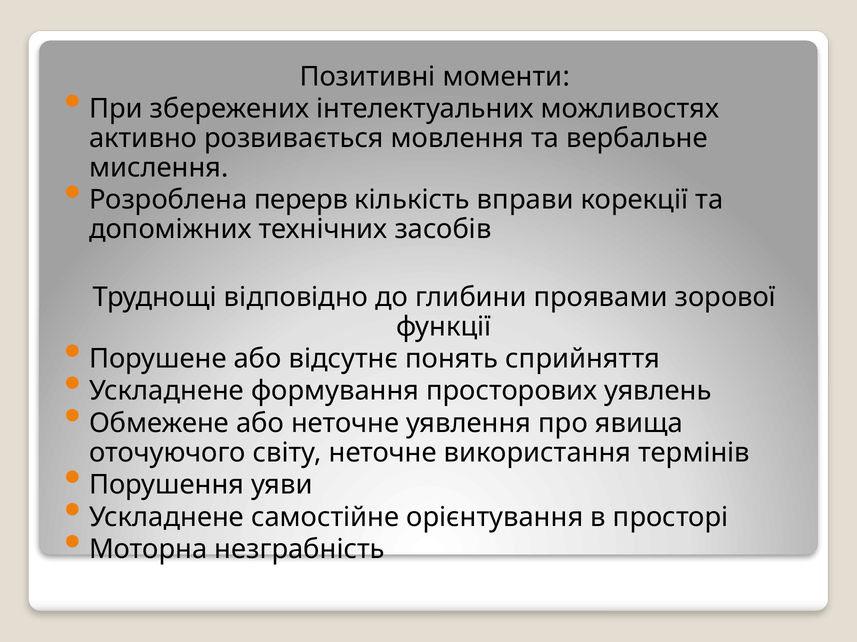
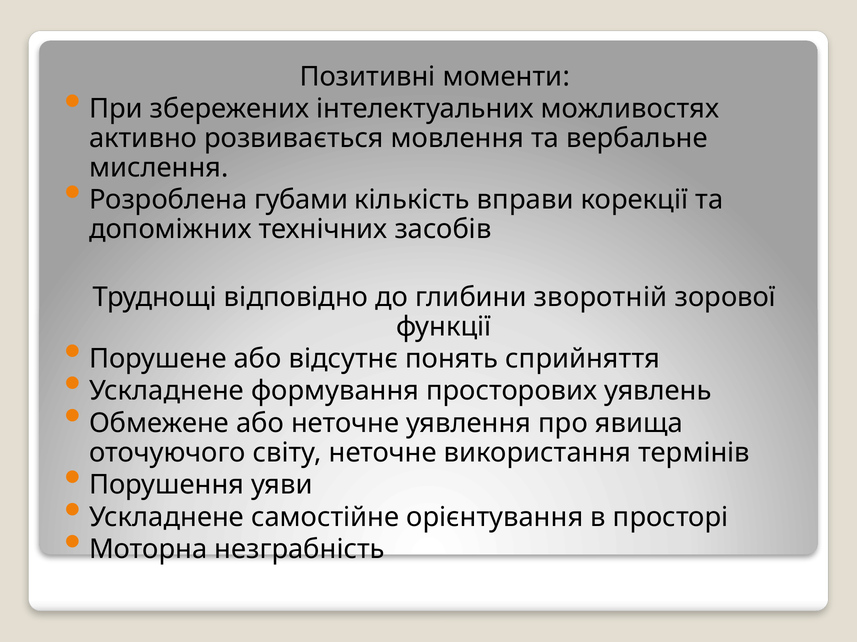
перерв: перерв -> губами (301, 200)
проявами: проявами -> зворотній (601, 297)
